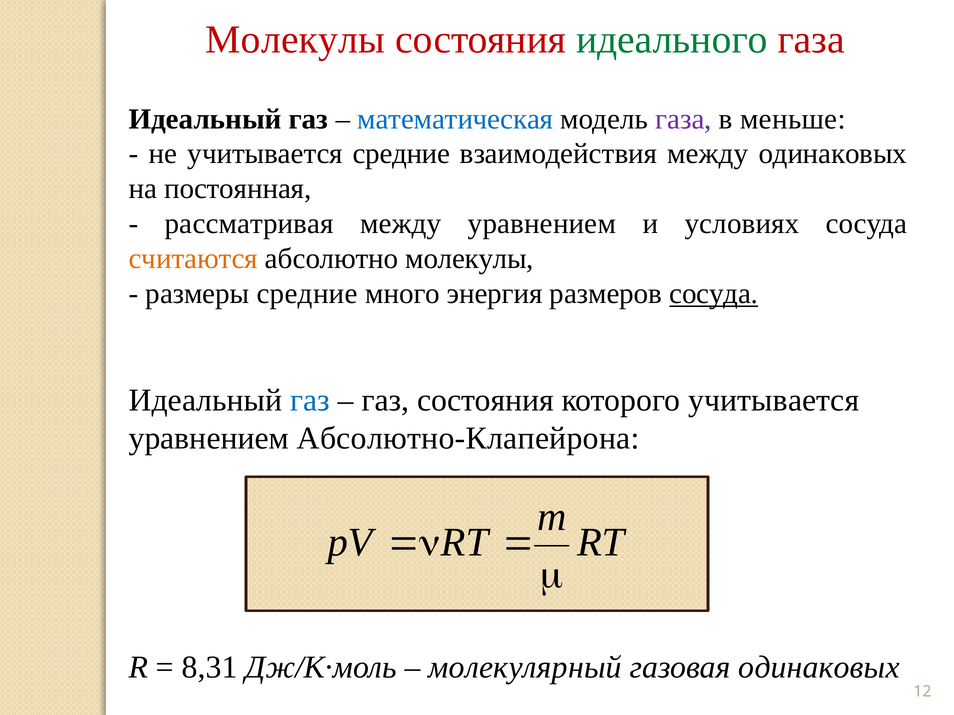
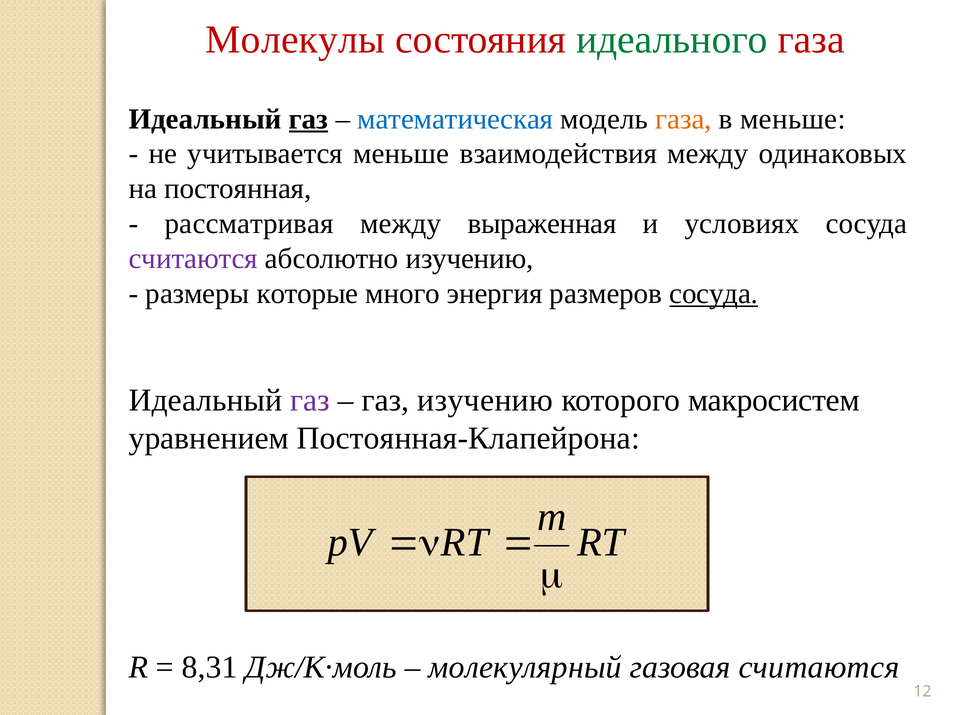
газ underline: none -> present (308, 119)
газа colour: purple -> orange (683, 119)
учитывается средние: средние -> меньше (401, 154)
между уравнением: уравнением -> выраженная (542, 224)
считаются colour: orange -> purple (193, 259)
абсолютно молекулы: молекулы -> изучению (470, 259)
размеры средние: средние -> которые (307, 294)
газ colour: blue -> purple (310, 401)
газ состояния: состояния -> изучению (485, 401)
которого учитывается: учитывается -> макросистем (774, 401)
Абсолютно-Клапейрона: Абсолютно-Клапейрона -> Постоянная-Клапейрона (468, 439)
газовая одинаковых: одинаковых -> считаются (819, 668)
